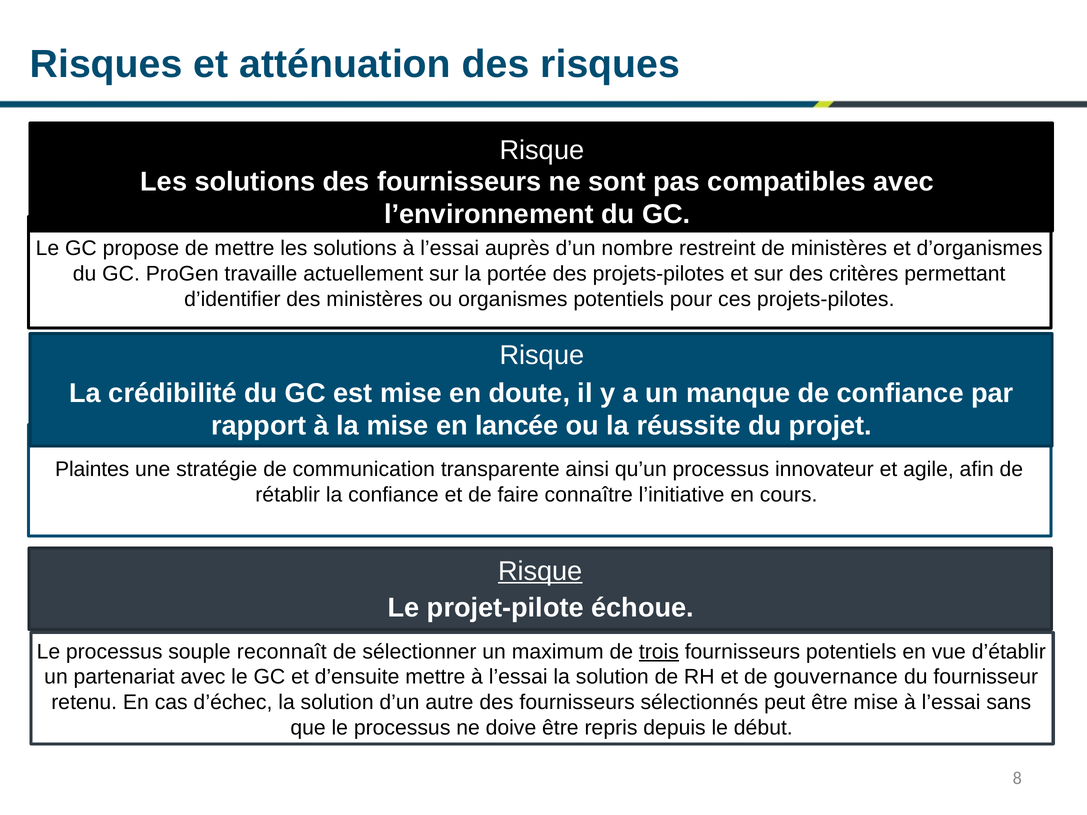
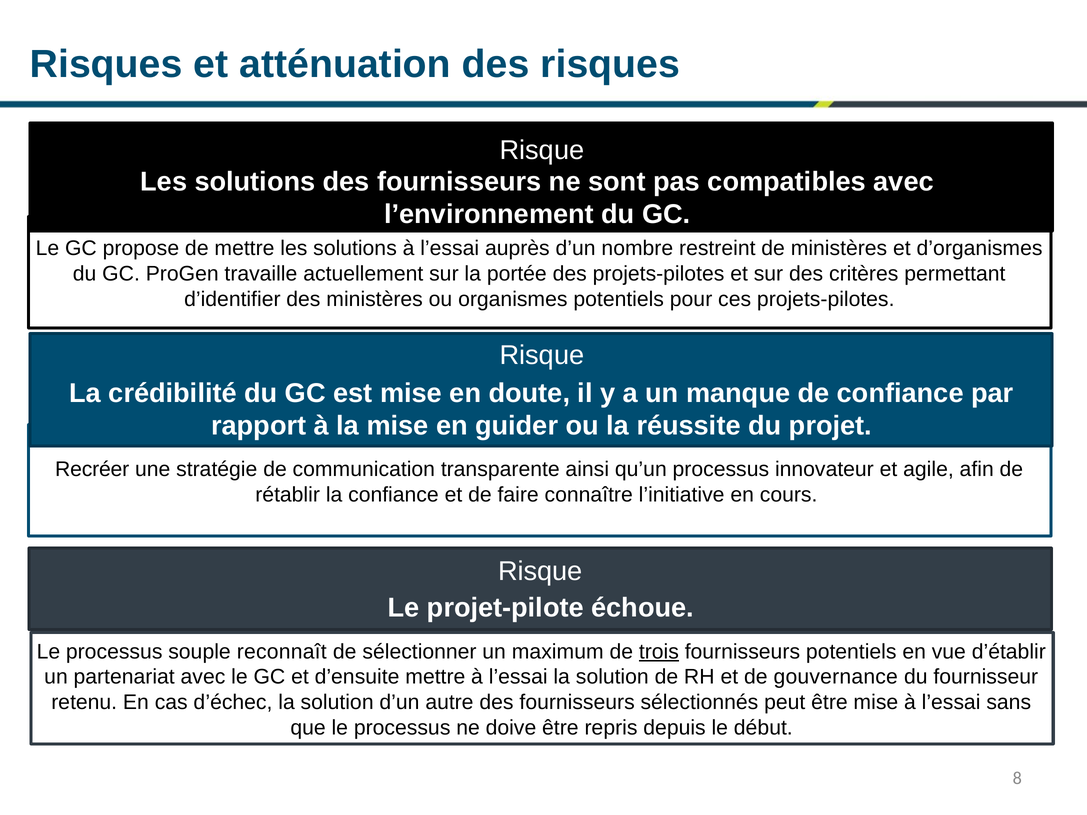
lancée: lancée -> guider (517, 426)
Plaintes: Plaintes -> Recréer (92, 469)
Risque underline: present -> none (540, 571)
